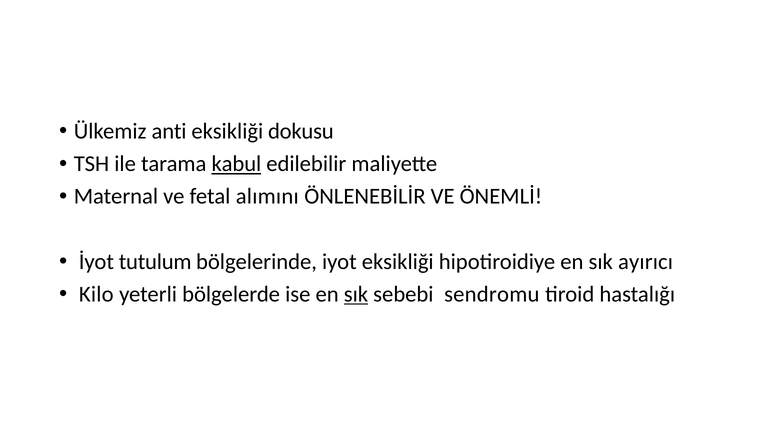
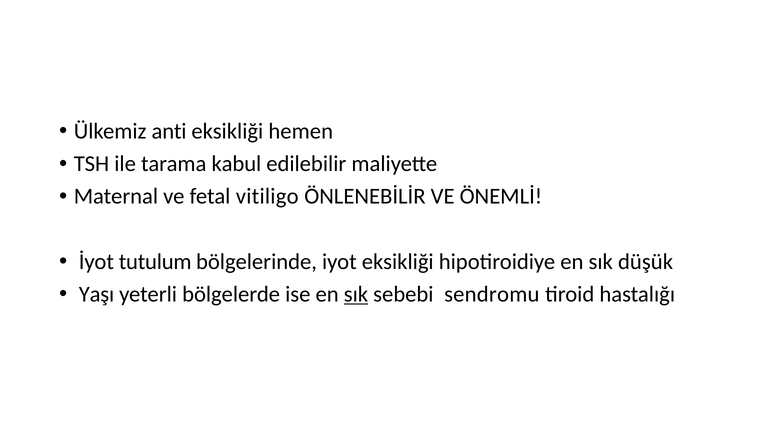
dokusu: dokusu -> hemen (301, 131)
kabul underline: present -> none (236, 164)
alımını: alımını -> vitiligo (267, 197)
ayırıcı: ayırıcı -> düşük (646, 262)
Kilo: Kilo -> Yaşı (97, 294)
